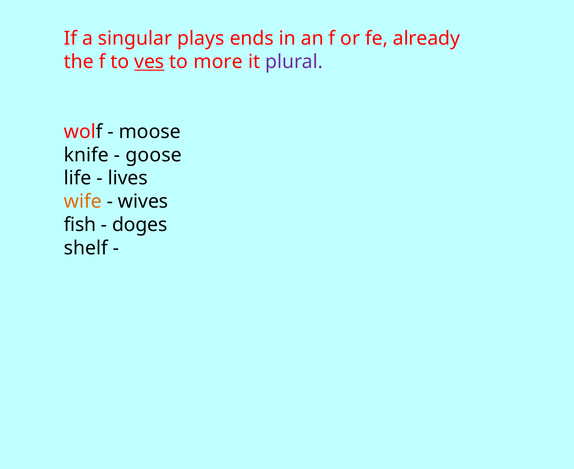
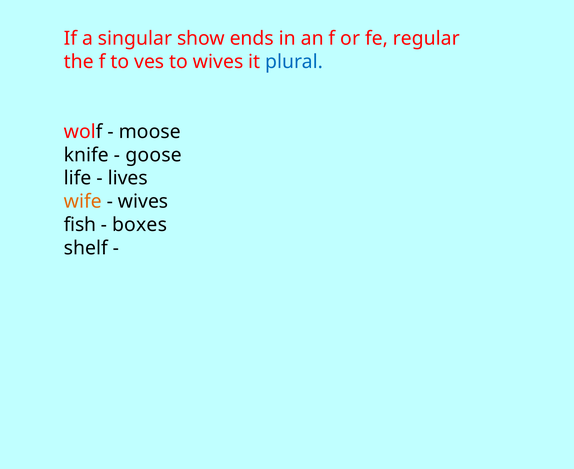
plays: plays -> show (201, 38)
already: already -> regular (426, 38)
ves underline: present -> none (149, 62)
to more: more -> wives (218, 62)
plural colour: purple -> blue (294, 62)
doges: doges -> boxes (140, 225)
